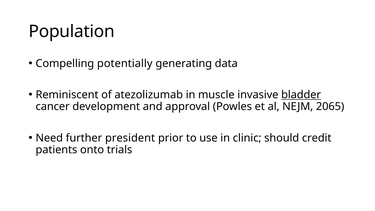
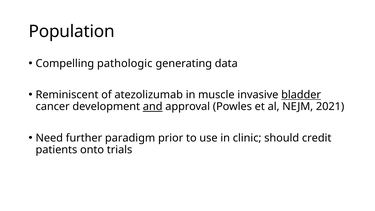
potentially: potentially -> pathologic (125, 63)
and underline: none -> present (153, 107)
2065: 2065 -> 2021 (330, 107)
president: president -> paradigm (130, 138)
